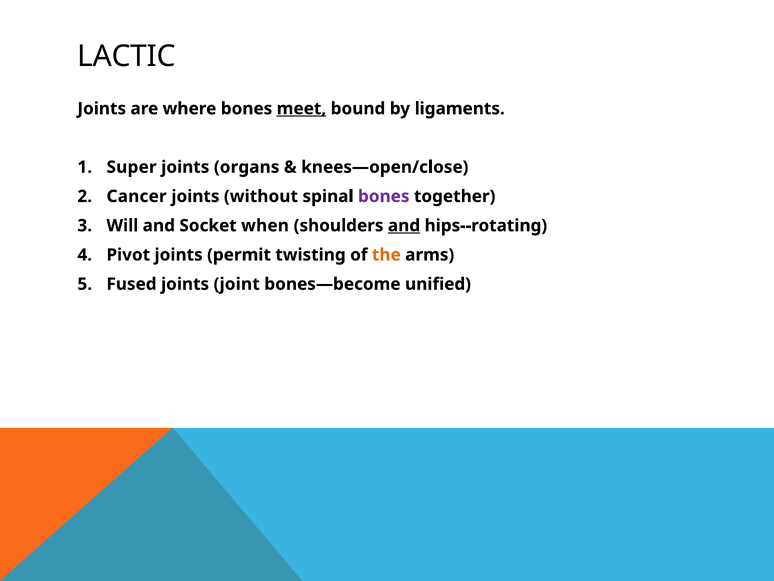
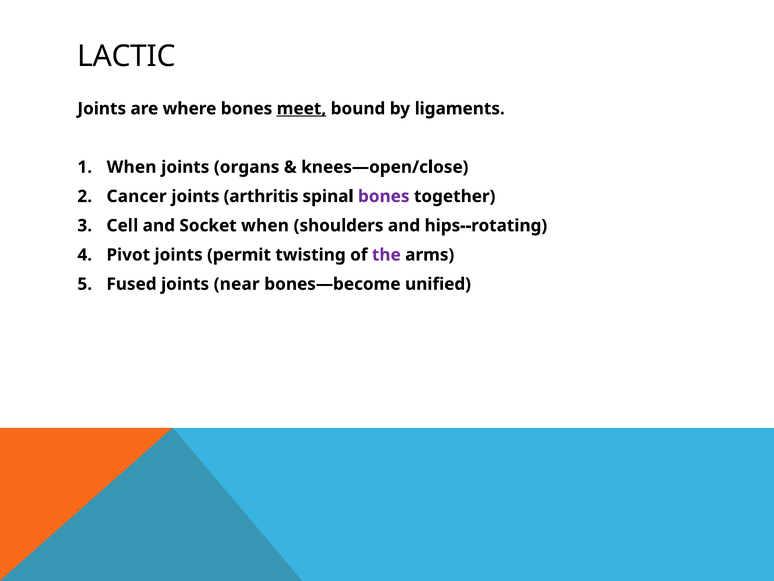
Super: Super -> When (132, 167)
without: without -> arthritis (261, 196)
Will: Will -> Cell (122, 225)
and underline: present -> none (404, 225)
the colour: orange -> purple (386, 255)
joint: joint -> near (237, 284)
